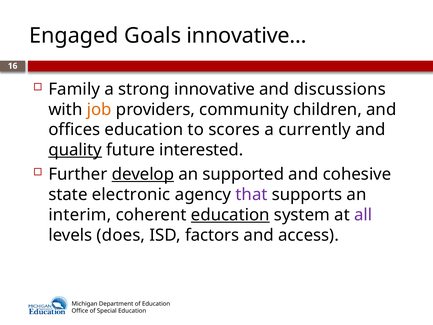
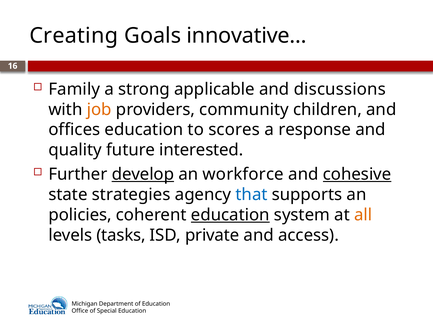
Engaged: Engaged -> Creating (74, 36)
innovative: innovative -> applicable (214, 89)
currently: currently -> response (315, 130)
quality underline: present -> none (75, 150)
supported: supported -> workforce (243, 174)
cohesive underline: none -> present (357, 174)
electronic: electronic -> strategies (131, 194)
that colour: purple -> blue (252, 194)
interim: interim -> policies (80, 215)
all colour: purple -> orange (363, 215)
does: does -> tasks (121, 235)
factors: factors -> private (212, 235)
